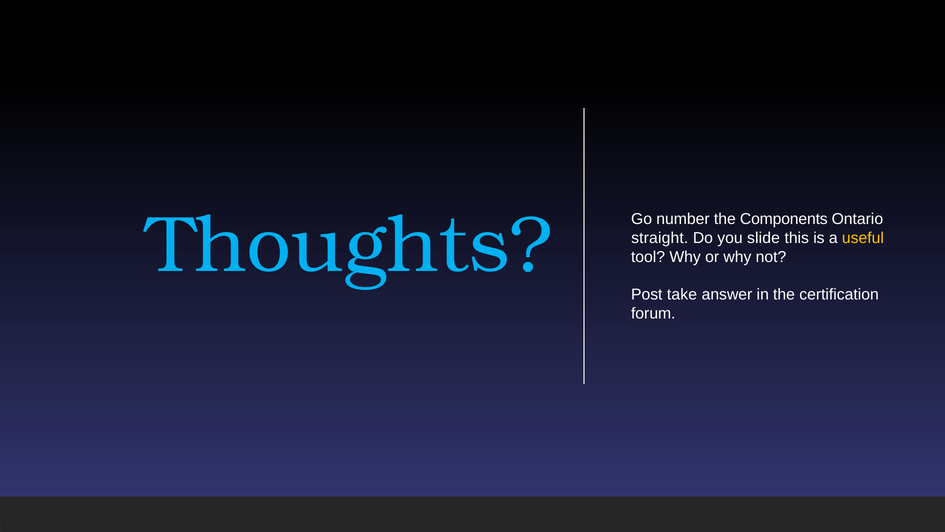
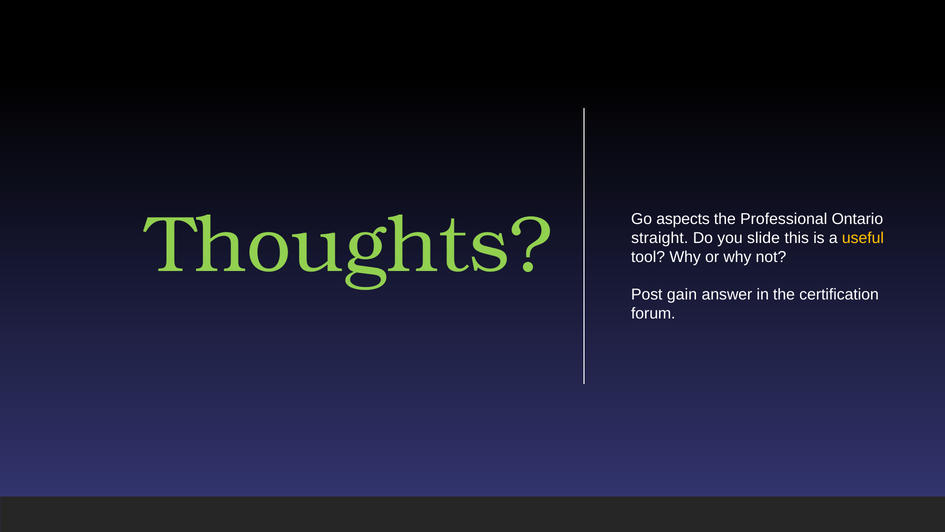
Thoughts colour: light blue -> light green (349, 245)
number: number -> aspects (683, 219)
Components: Components -> Professional (784, 219)
take: take -> gain (682, 295)
